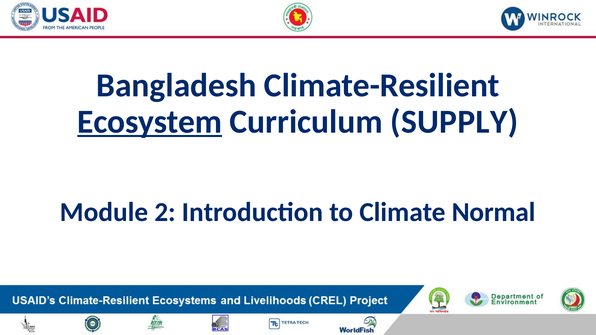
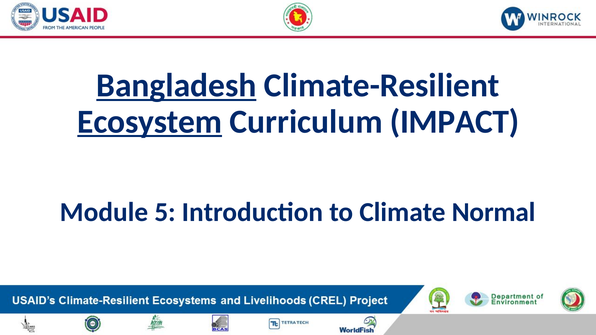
Bangladesh underline: none -> present (176, 86)
SUPPLY: SUPPLY -> IMPACT (455, 122)
2: 2 -> 5 (165, 212)
